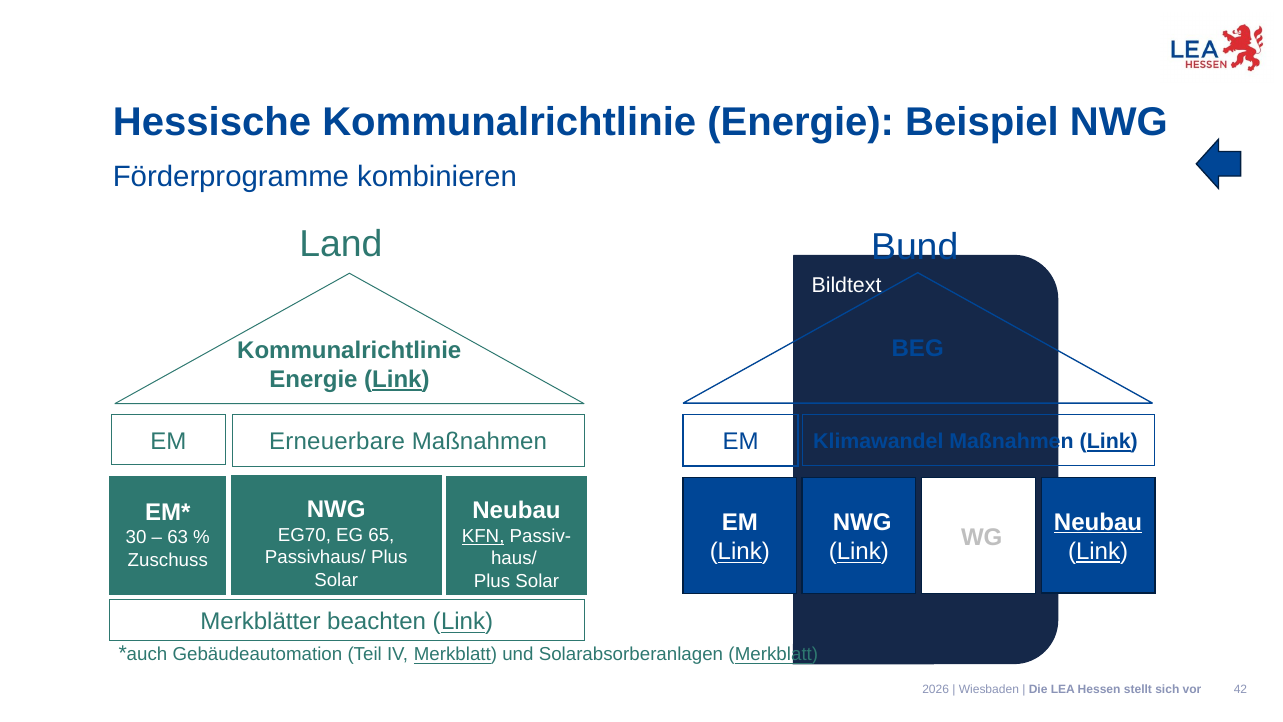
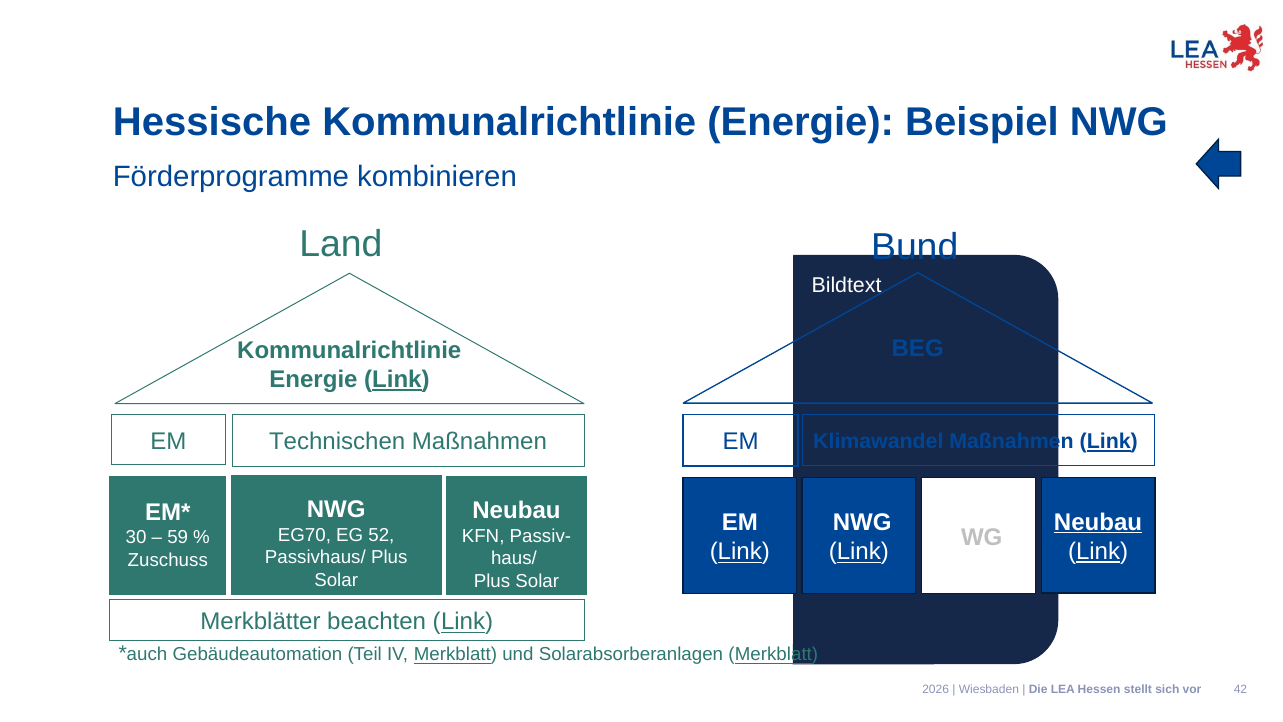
Erneuerbare: Erneuerbare -> Technischen (337, 442)
65: 65 -> 52 (381, 535)
KFN underline: present -> none (483, 536)
63: 63 -> 59 (178, 538)
